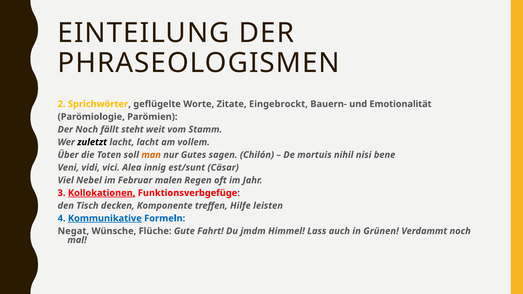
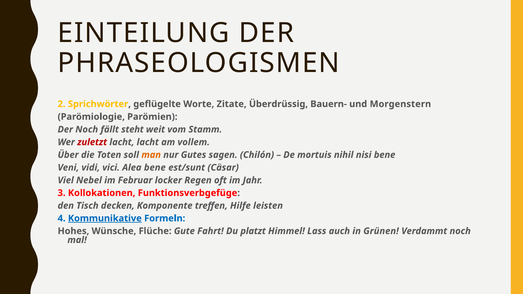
Eingebrockt: Eingebrockt -> Überdrüssig (278, 104)
Emotionalität: Emotionalität -> Morgenstern (400, 104)
zuletzt colour: black -> red (92, 142)
Alea innig: innig -> bene (155, 168)
malen: malen -> locker (168, 180)
Kollokationen underline: present -> none (102, 193)
Negat: Negat -> Hohes (73, 231)
jmdm: jmdm -> platzt (253, 231)
